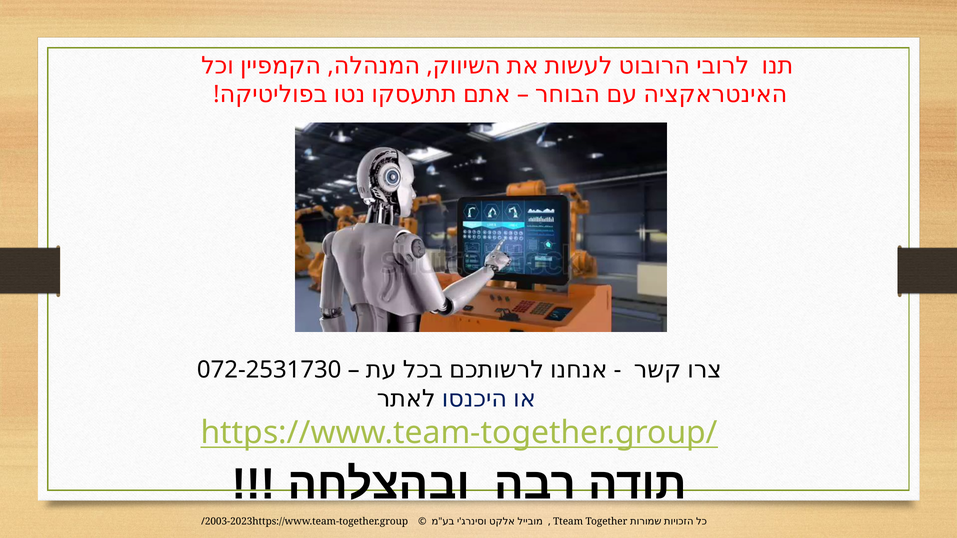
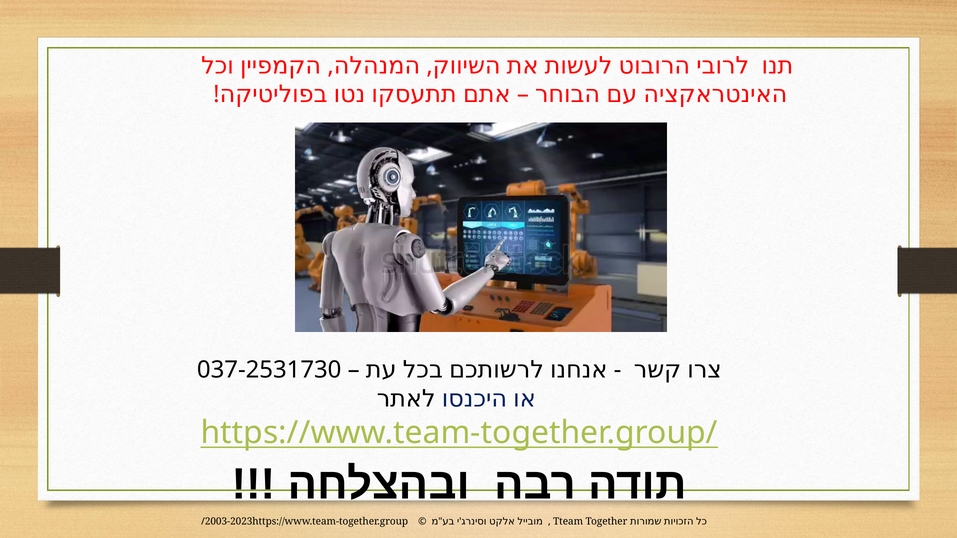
072-2531730: 072-2531730 -> 037-2531730 (269, 370)
